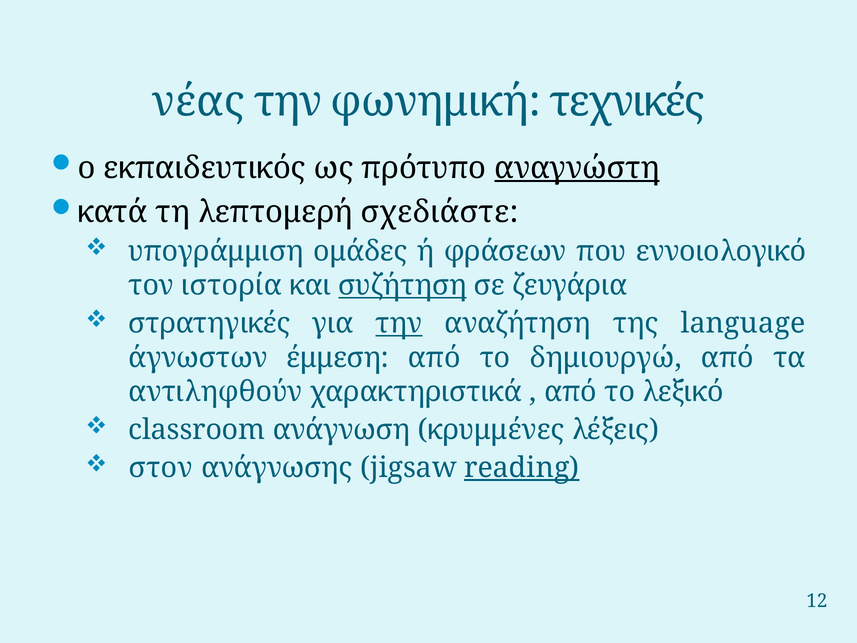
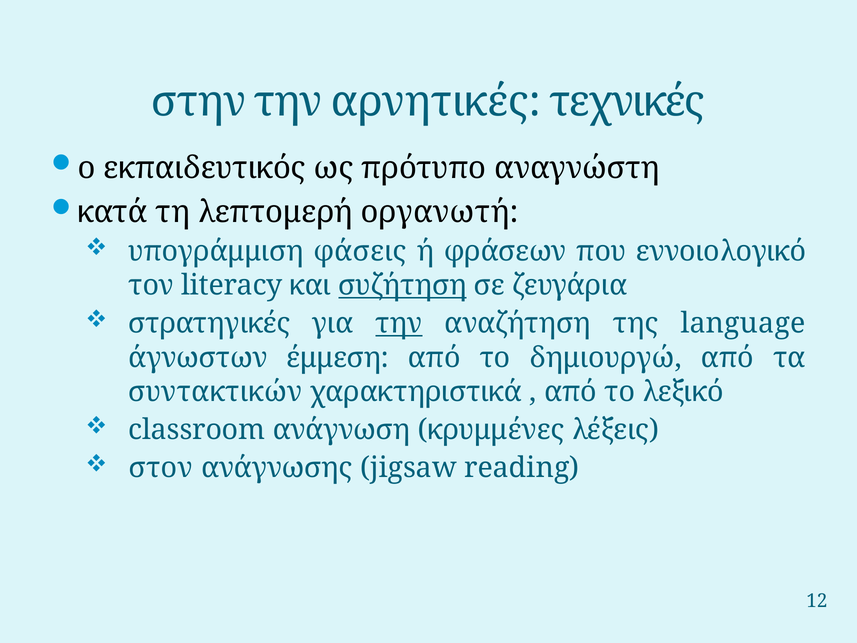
νέας: νέας -> στην (199, 102)
φωνημική: φωνημική -> αρνητικές (436, 102)
αναγνώστη underline: present -> none (577, 168)
σχεδιάστε: σχεδιάστε -> οργανωτή (440, 212)
ομάδες: ομάδες -> φάσεις (360, 251)
ιστορία: ιστορία -> literacy (232, 285)
αντιληφθούν: αντιληφθούν -> συντακτικών (215, 392)
reading underline: present -> none (522, 468)
